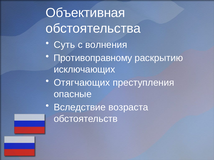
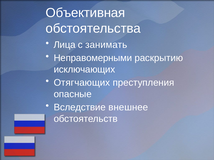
Суть: Суть -> Лица (65, 45)
волнения: волнения -> занимать (106, 45)
Противоправному: Противоправному -> Неправомерными (93, 58)
возраста: возраста -> внешнее (128, 108)
